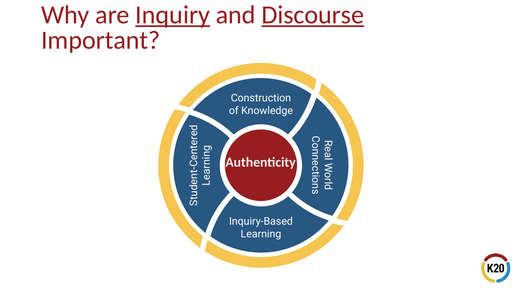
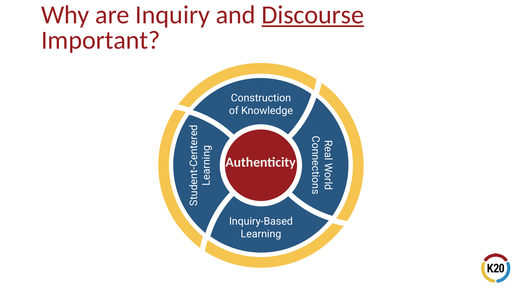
Inquiry underline: present -> none (173, 15)
